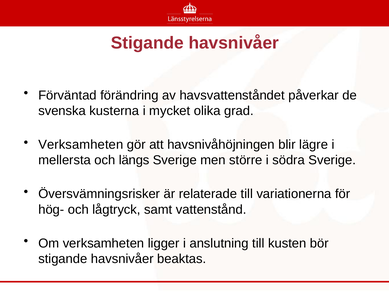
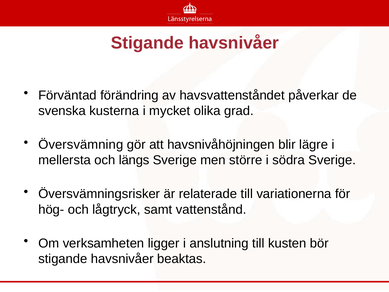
Verksamheten: Verksamheten -> Översvämning (81, 144)
